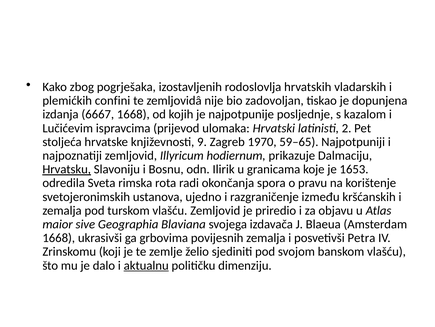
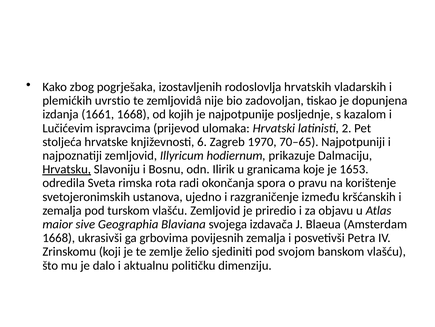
confini: confini -> uvrstio (113, 101)
6667: 6667 -> 1661 (98, 114)
9: 9 -> 6 (202, 142)
59–65: 59–65 -> 70–65 (299, 142)
aktualnu underline: present -> none (146, 265)
